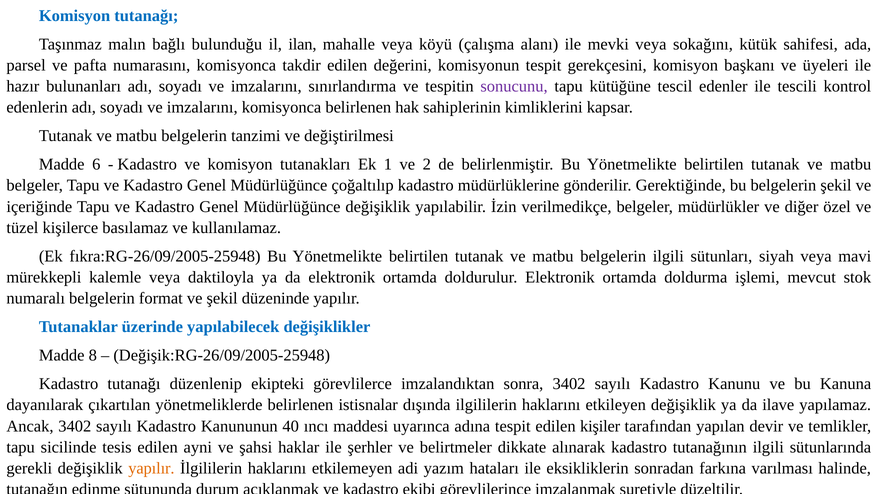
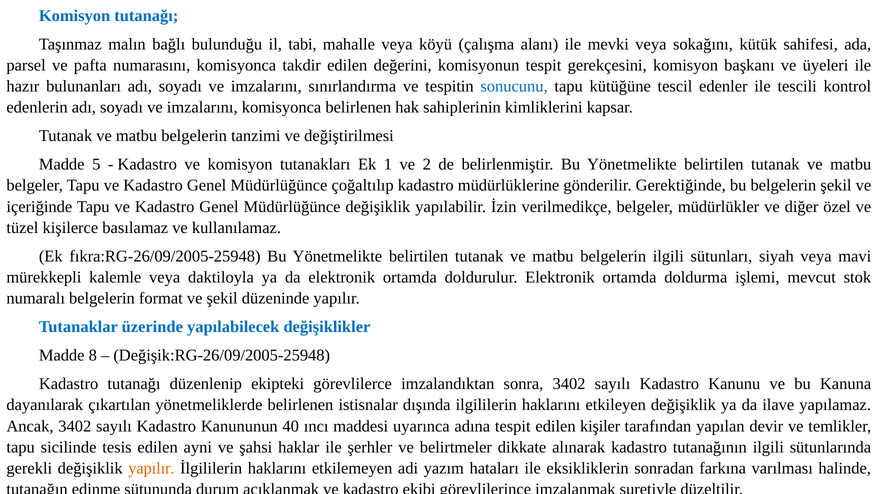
ilan: ilan -> tabi (302, 44)
sonucunu colour: purple -> blue (514, 86)
6: 6 -> 5 (96, 165)
